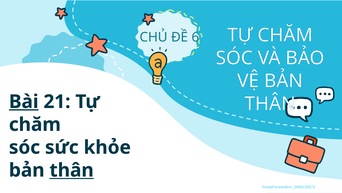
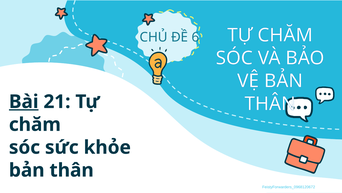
thân underline: present -> none (72, 170)
